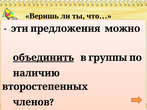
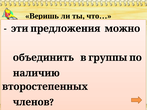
объединить underline: present -> none (43, 58)
